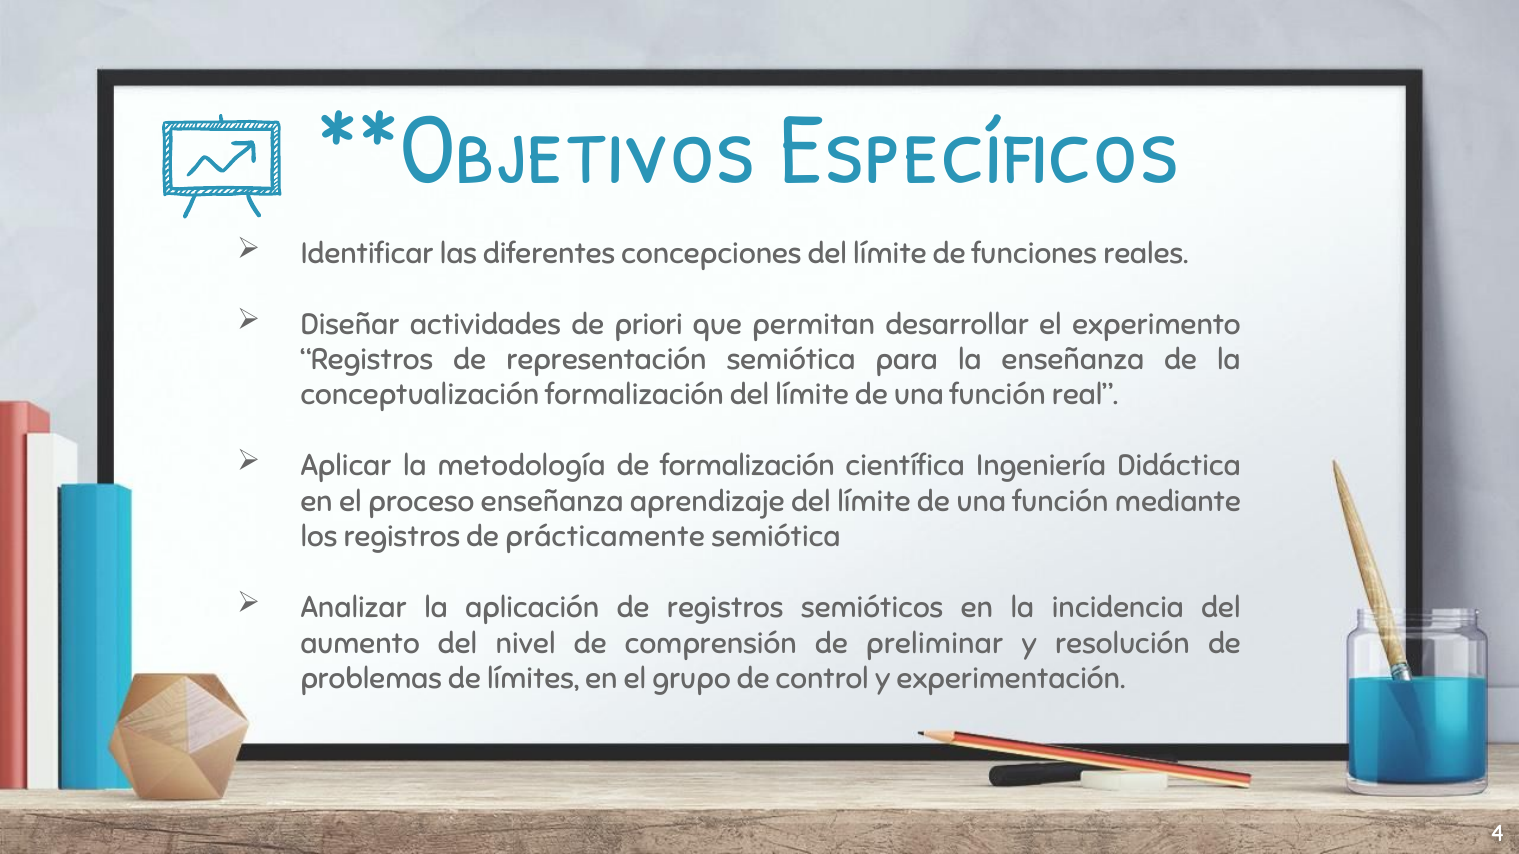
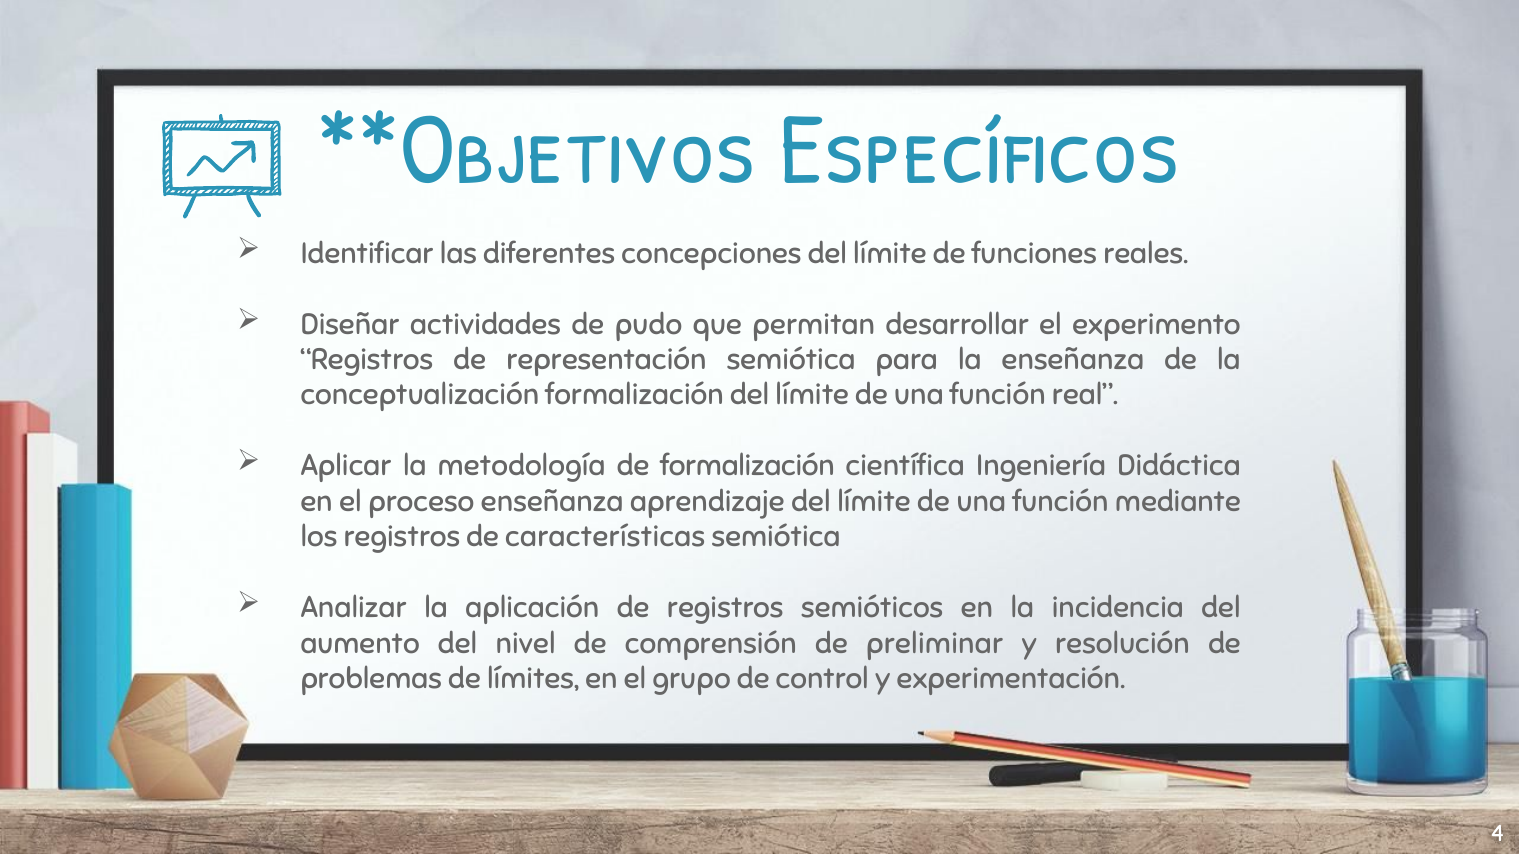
priori: priori -> pudo (649, 324)
prácticamente: prácticamente -> características (605, 537)
